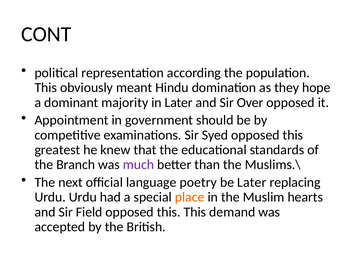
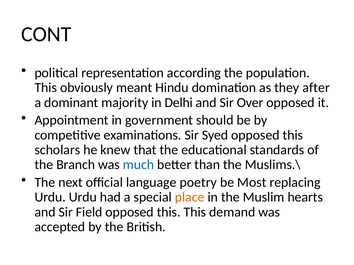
hope: hope -> after (316, 88)
in Later: Later -> Delhi (179, 103)
greatest: greatest -> scholars (57, 150)
much colour: purple -> blue (138, 165)
be Later: Later -> Most (252, 183)
